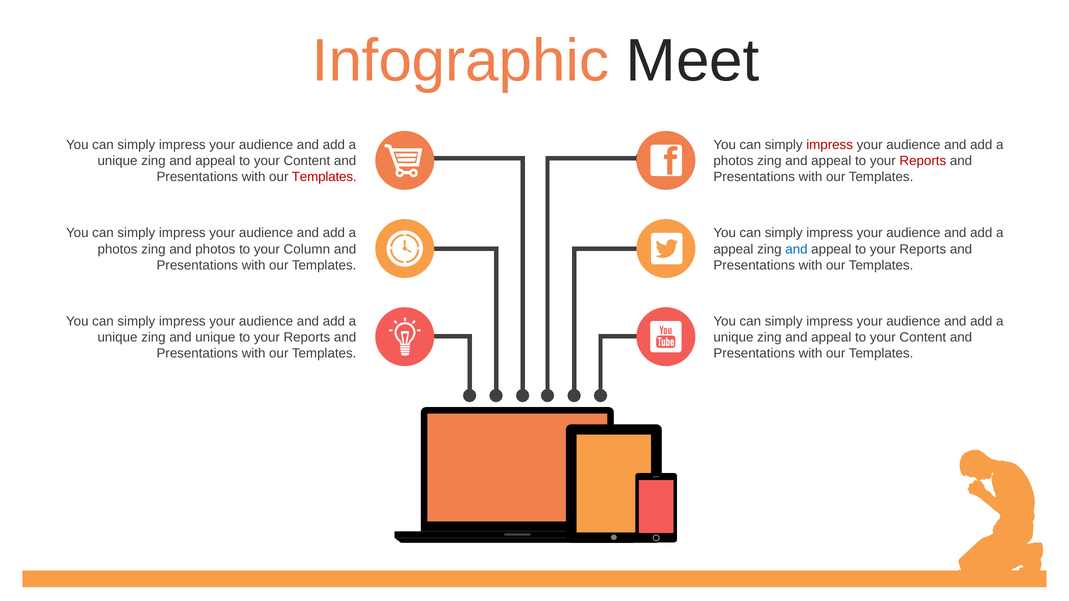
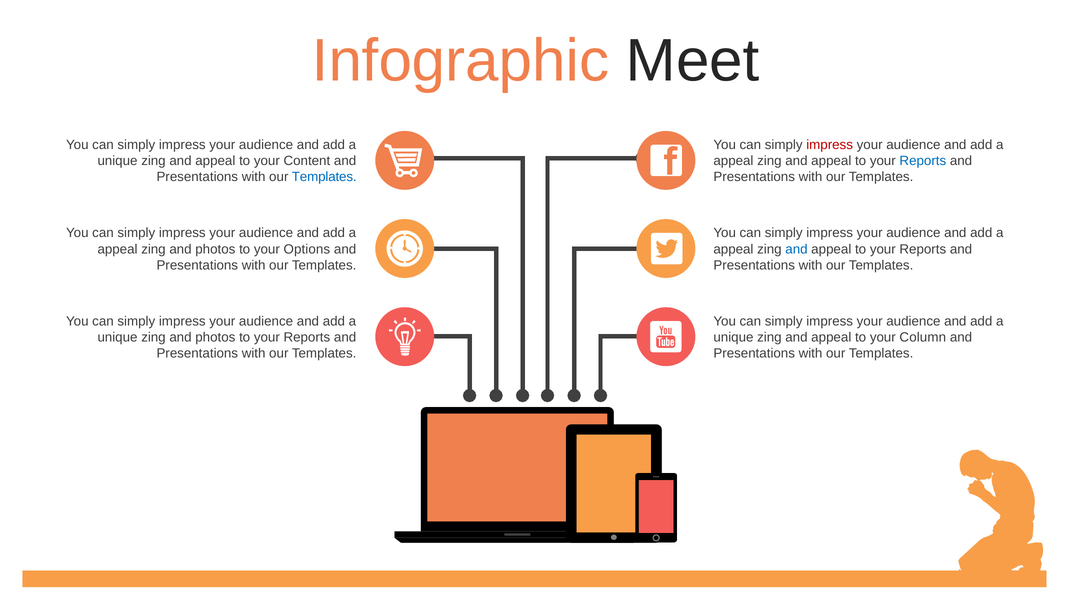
photos: photos -> appeal (733, 161)
Reports colour: red -> blue (923, 161)
Templates colour: red -> blue (324, 177)
photos: photos -> appeal (118, 249)
Column: Column -> Options (307, 249)
unique zing and unique: unique -> photos (215, 337)
Content: Content -> Column (923, 337)
